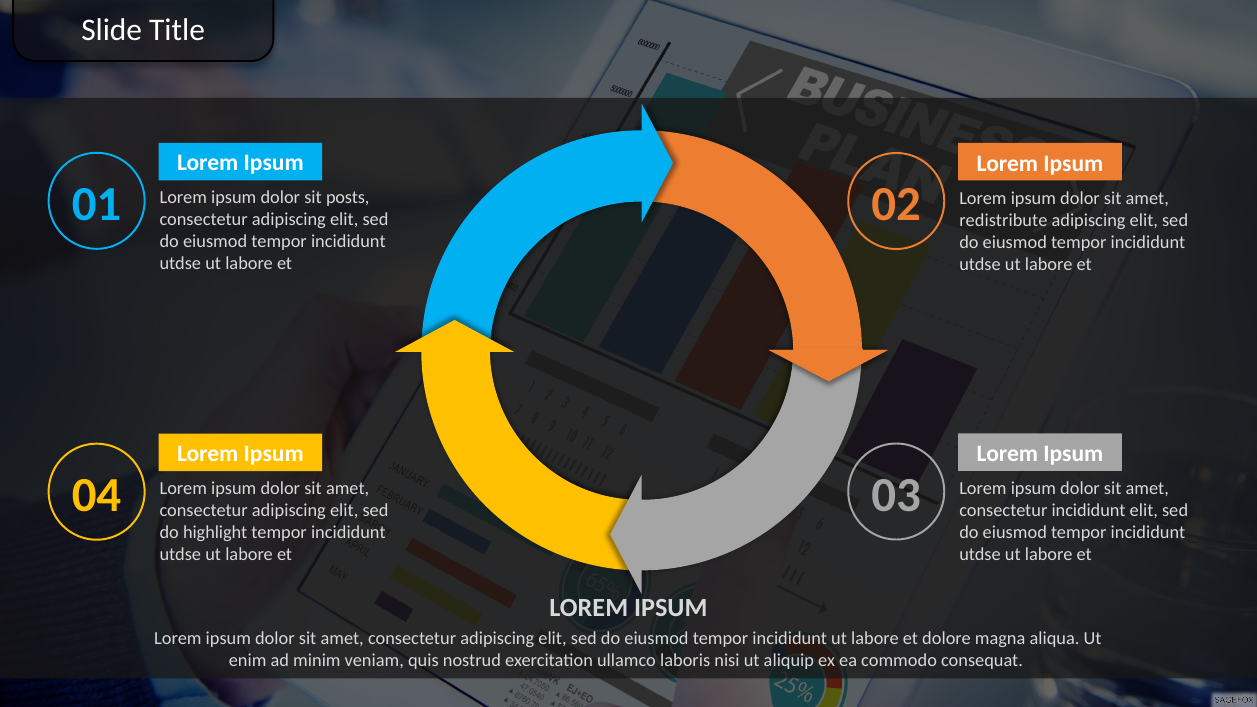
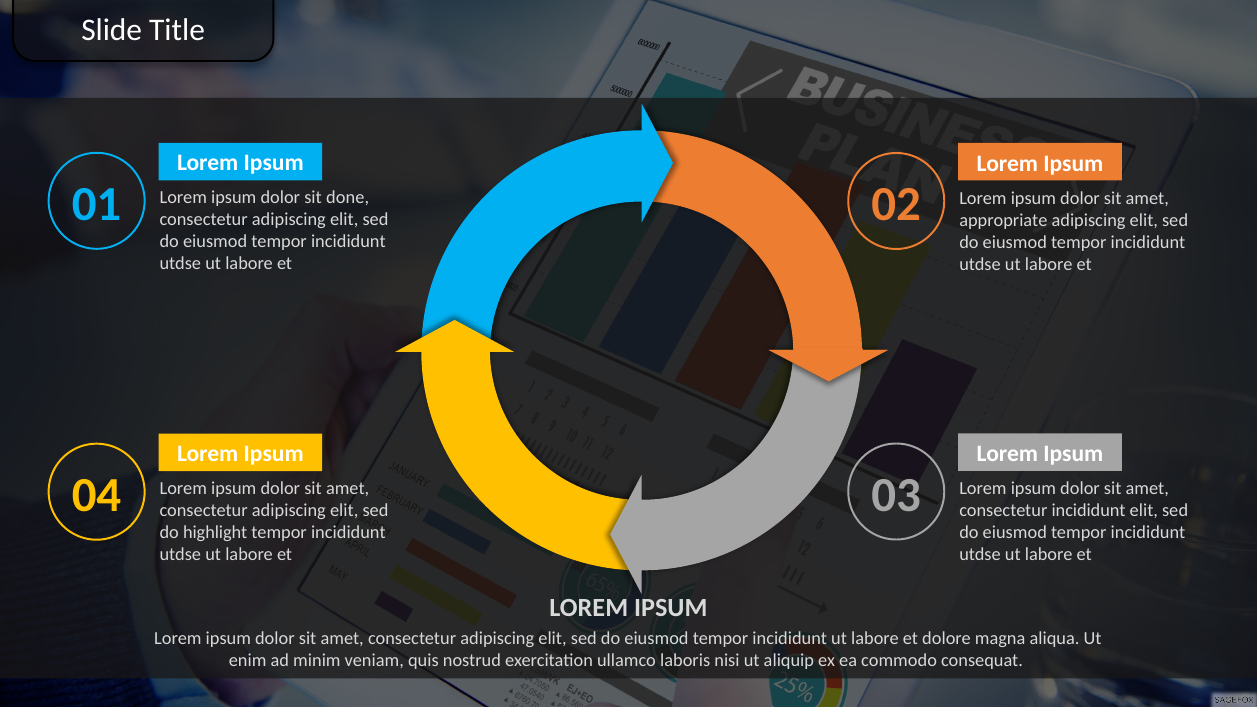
posts: posts -> done (348, 198)
redistribute: redistribute -> appropriate (1003, 220)
